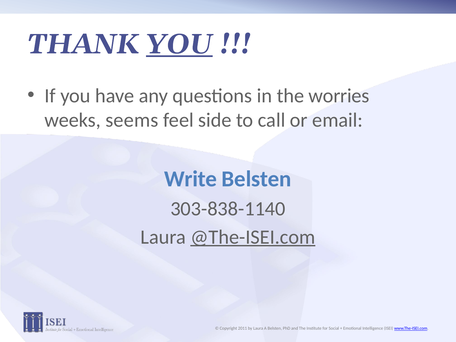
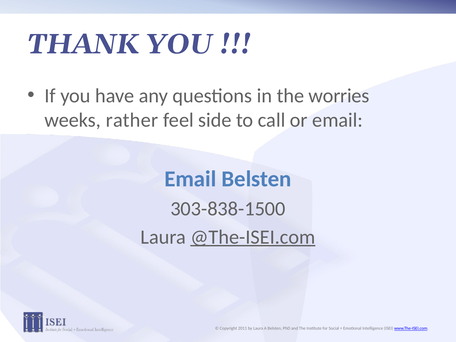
YOU underline: present -> none (179, 44)
seems: seems -> rather (132, 120)
Write: Write -> Email (190, 179)
303-838-1140: 303-838-1140 -> 303-838-1500 (228, 209)
